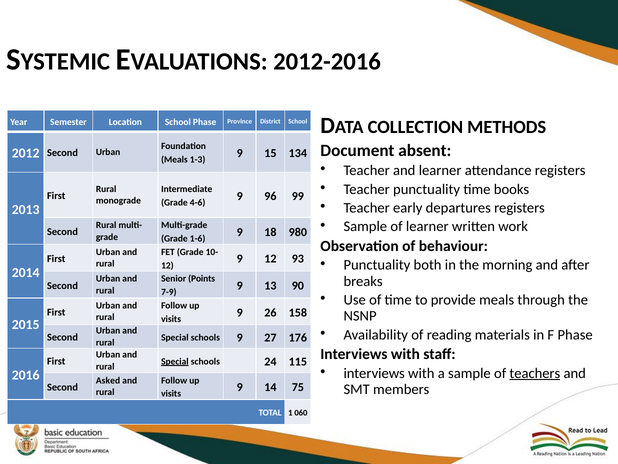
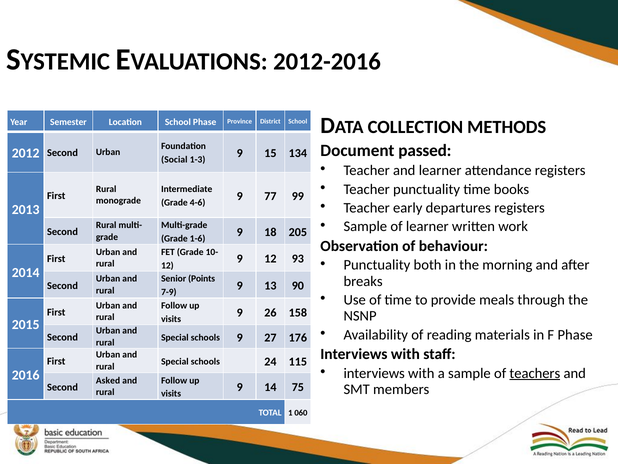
absent: absent -> passed (425, 150)
Meals: Meals -> Social (174, 159)
96: 96 -> 77 (270, 196)
980: 980 -> 205 (298, 232)
Special underline: present -> none (175, 361)
